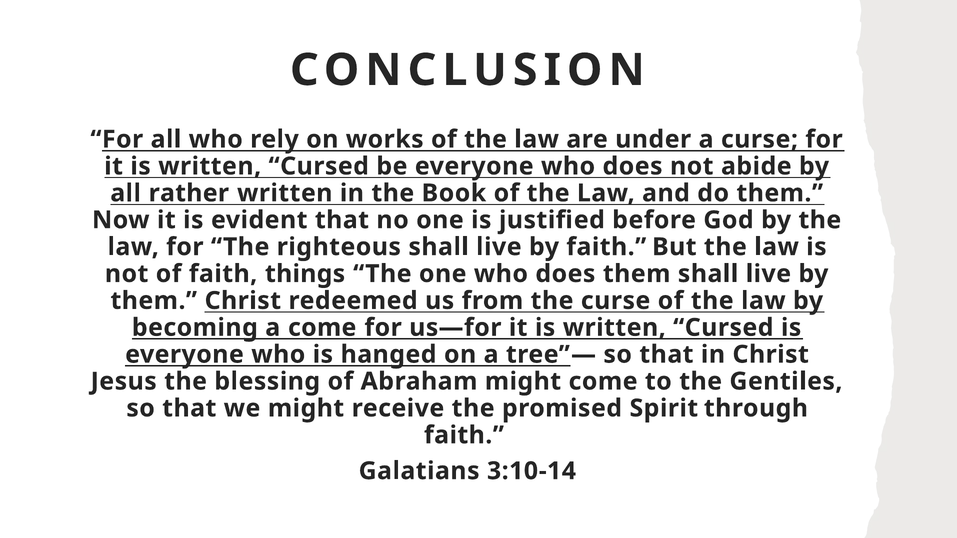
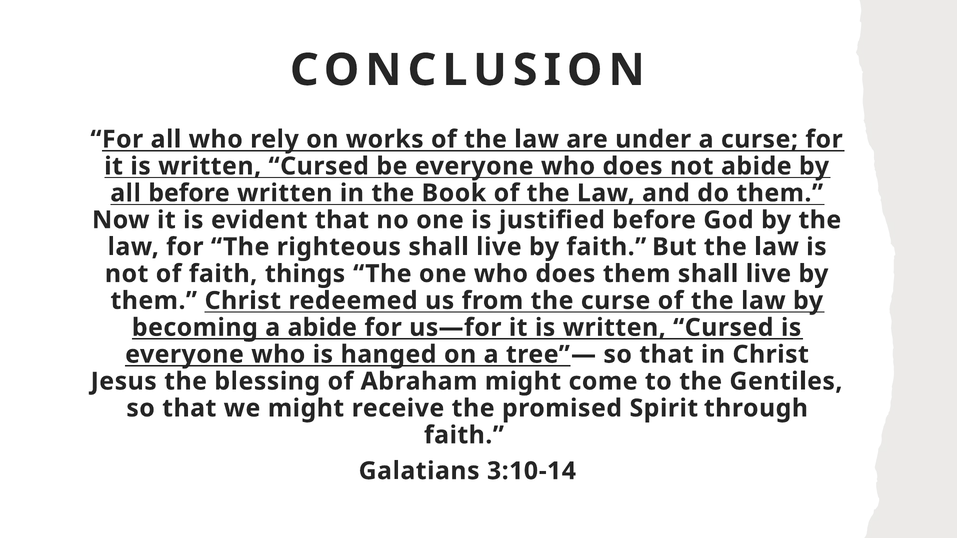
all rather: rather -> before (189, 193)
a come: come -> abide (322, 328)
